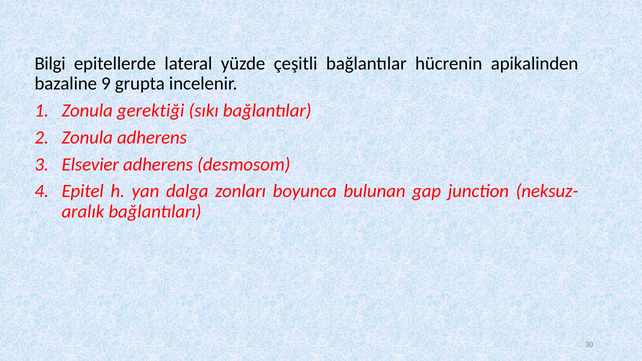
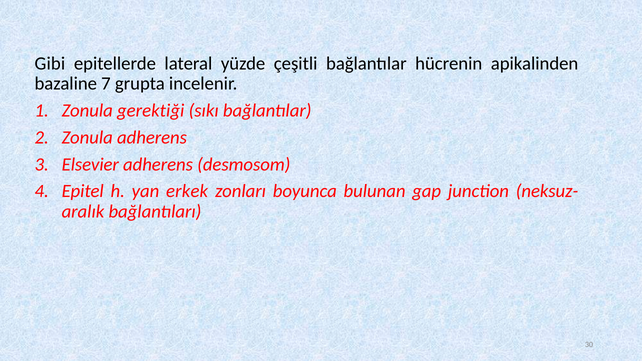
Bilgi: Bilgi -> Gibi (50, 63)
9: 9 -> 7 (106, 84)
dalga: dalga -> erkek (187, 191)
